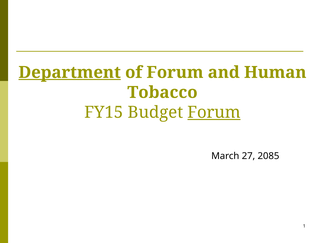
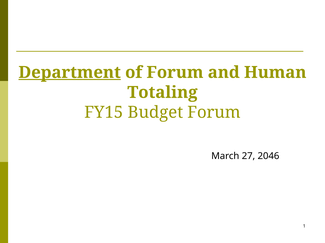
Tobacco: Tobacco -> Totaling (162, 93)
Forum underline: present -> none (214, 113)
2085: 2085 -> 2046 (268, 157)
